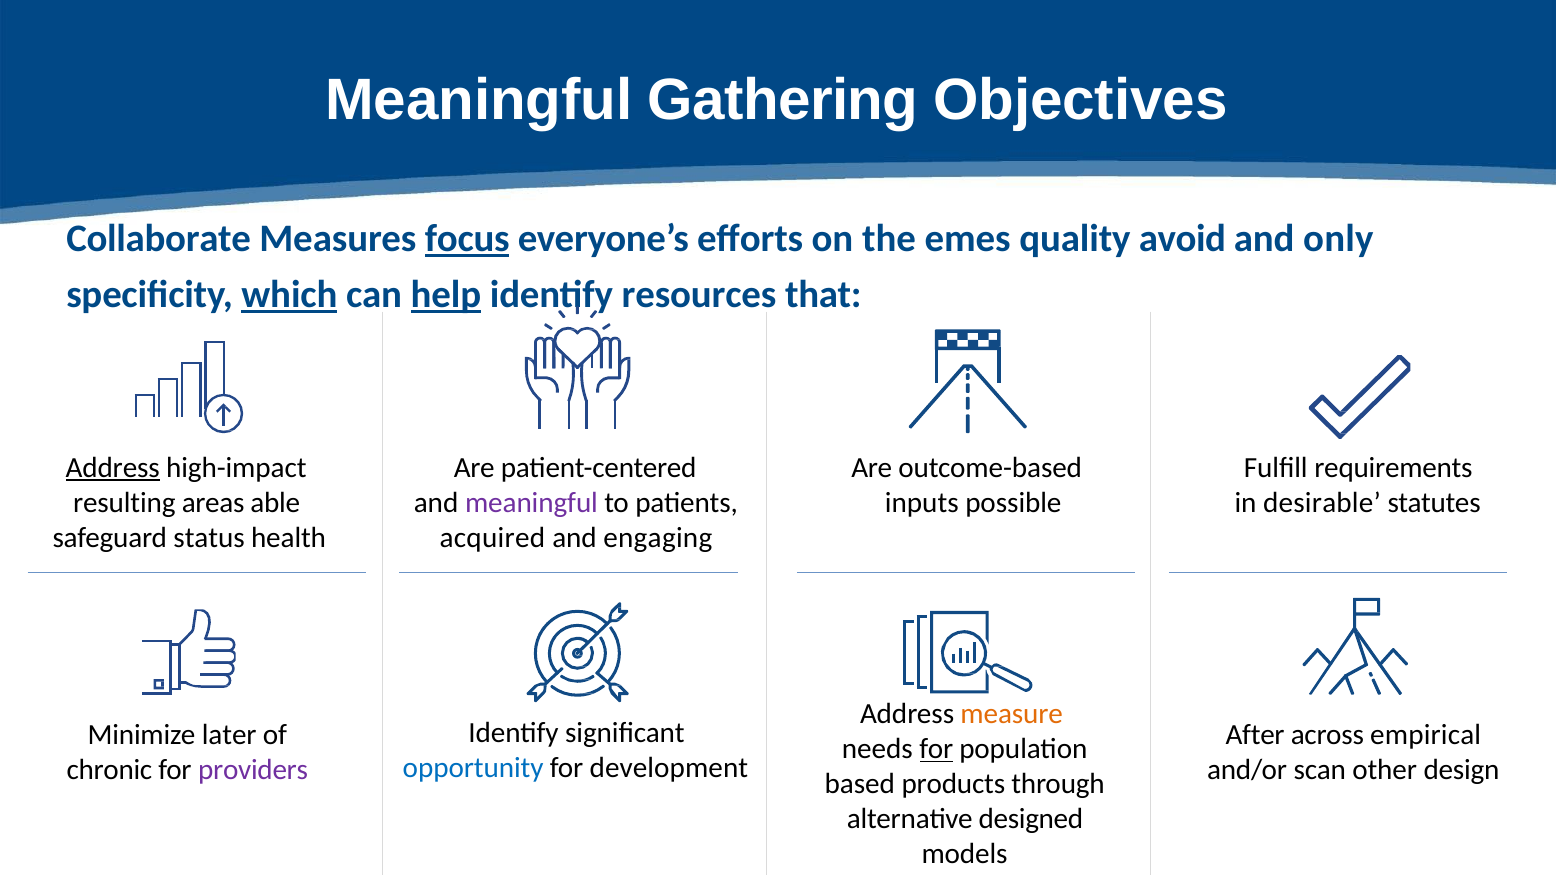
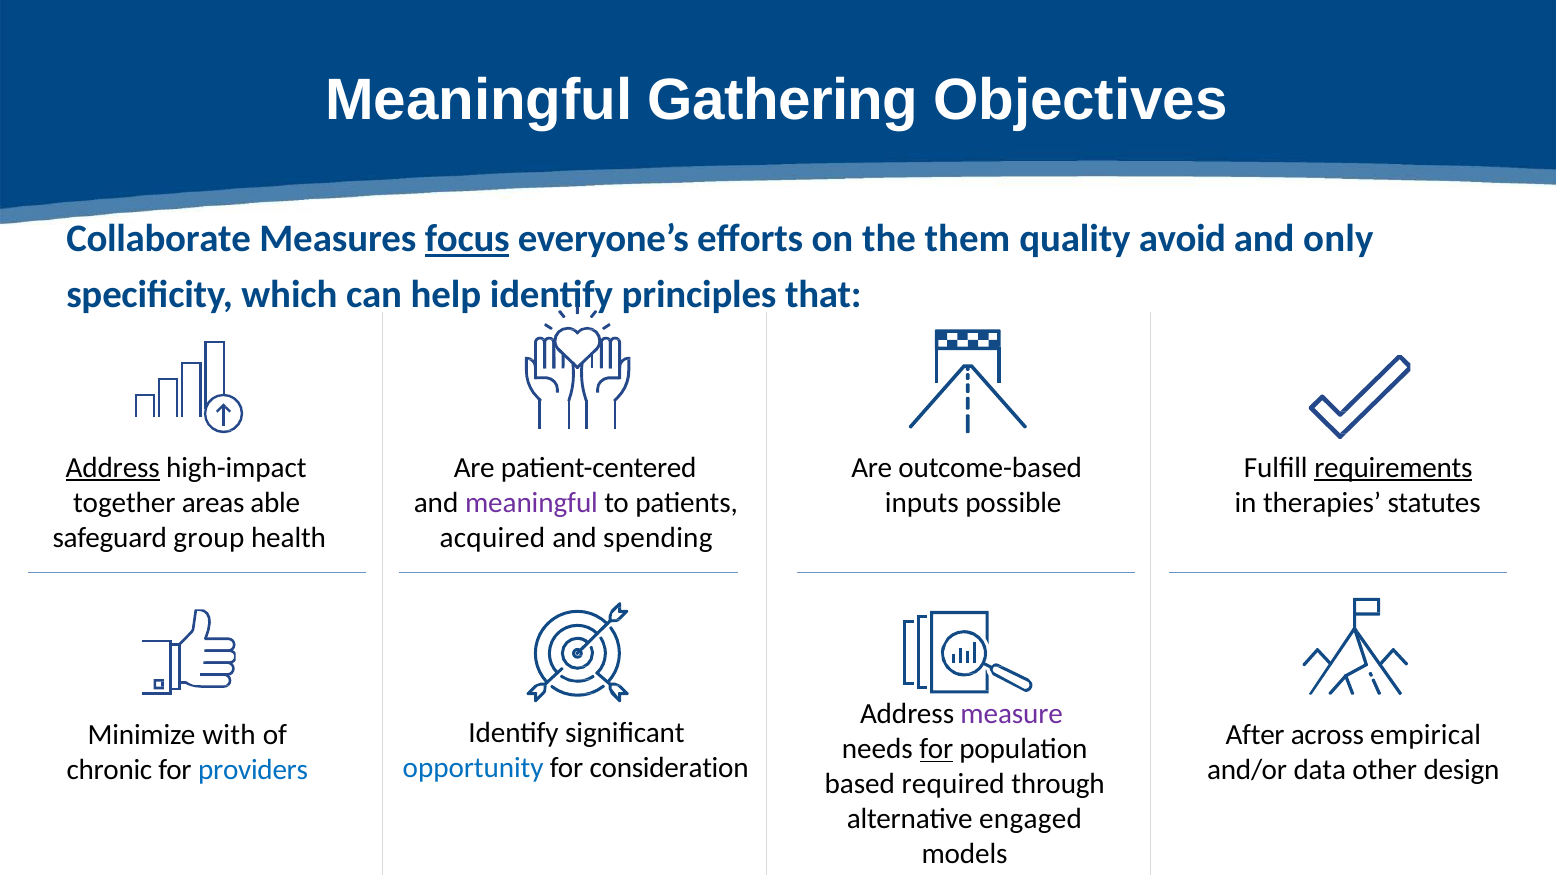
emes: emes -> them (967, 239)
which underline: present -> none (289, 295)
help underline: present -> none (446, 295)
resources: resources -> principles (699, 295)
requirements underline: none -> present (1393, 468)
resulting: resulting -> together (124, 503)
desirable: desirable -> therapies (1322, 503)
status: status -> group (209, 538)
engaging: engaging -> spending (658, 538)
measure colour: orange -> purple (1012, 714)
later: later -> with (229, 735)
development: development -> consideration (669, 768)
providers colour: purple -> blue (253, 770)
scan: scan -> data (1320, 770)
products: products -> required (953, 784)
designed: designed -> engaged (1031, 819)
